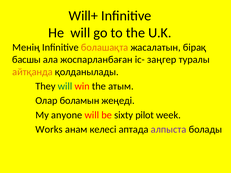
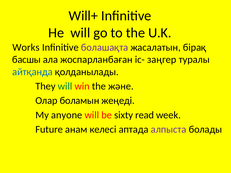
Менің: Менің -> Works (26, 47)
болашақта colour: orange -> purple (105, 47)
айтқанда colour: orange -> blue (33, 72)
атым: атым -> және (121, 86)
pilot: pilot -> read (145, 115)
Works: Works -> Future (49, 130)
